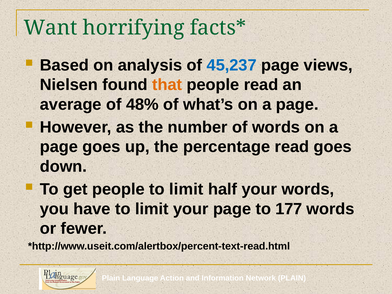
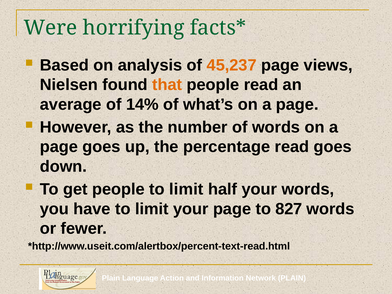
Want: Want -> Were (50, 28)
45,237 colour: blue -> orange (232, 65)
48%: 48% -> 14% (142, 104)
177: 177 -> 827 (289, 209)
